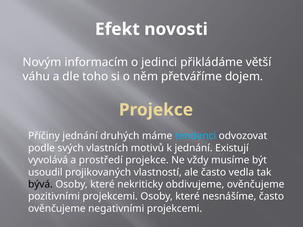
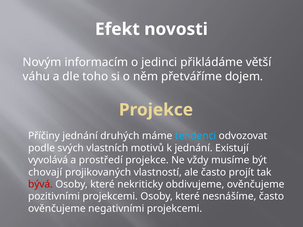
usoudil: usoudil -> chovají (45, 172)
vedla: vedla -> projít (241, 172)
bývá colour: black -> red (40, 184)
